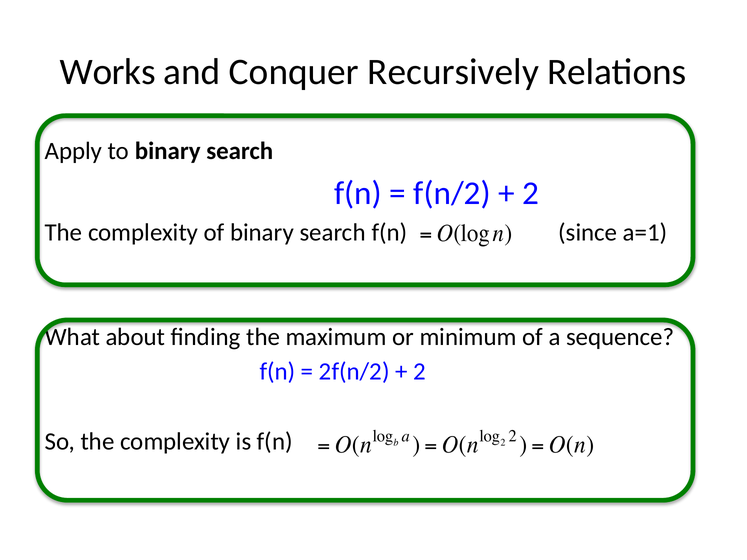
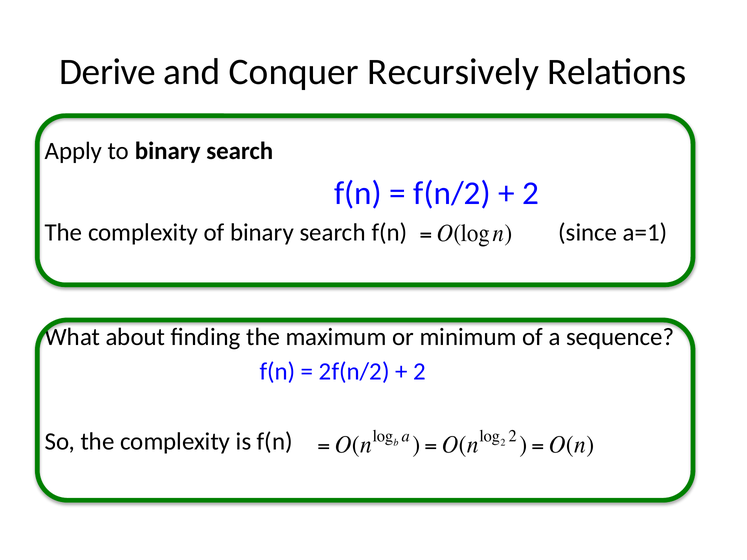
Works: Works -> Derive (108, 72)
